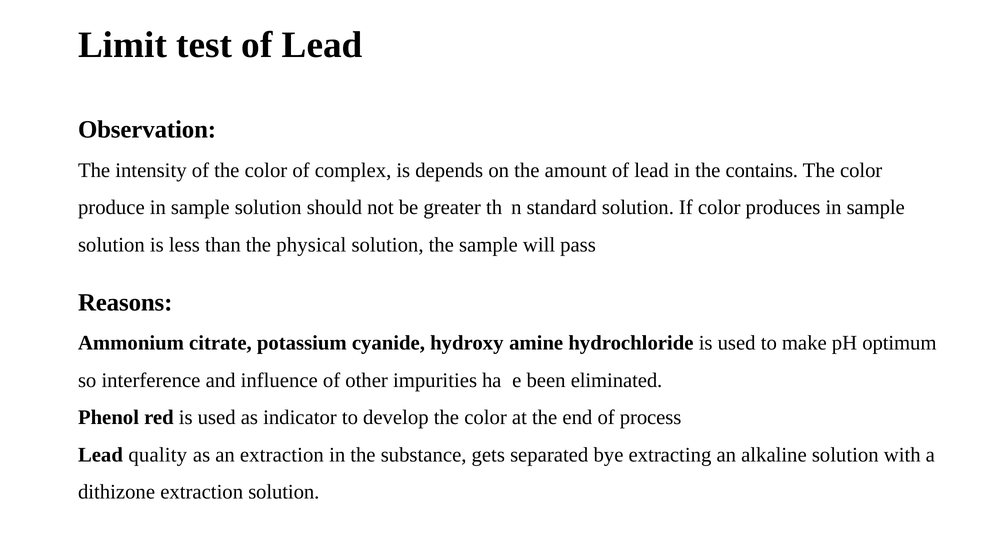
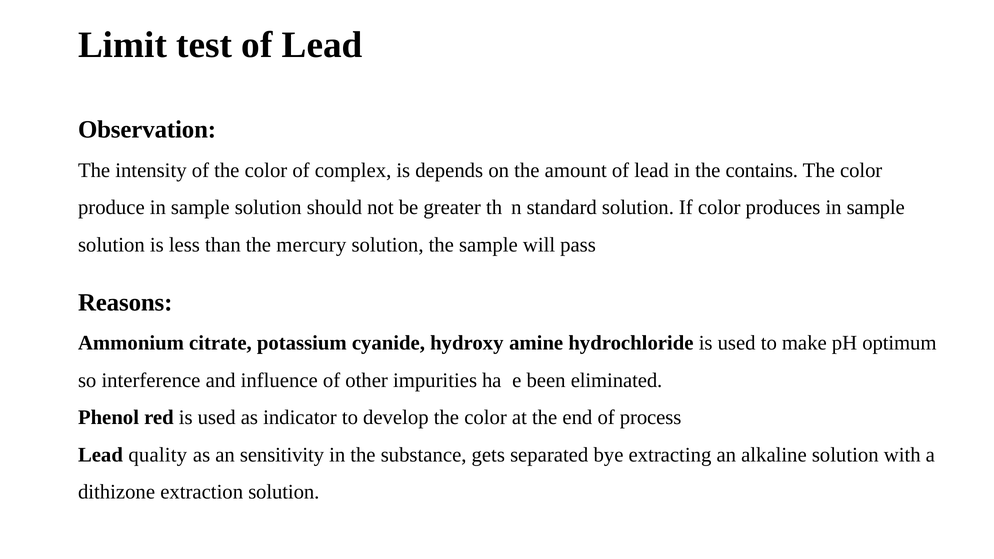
physical: physical -> mercury (311, 245)
an extraction: extraction -> sensitivity (282, 455)
